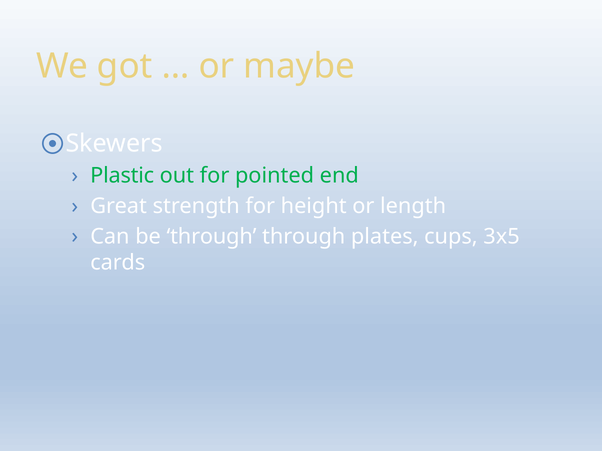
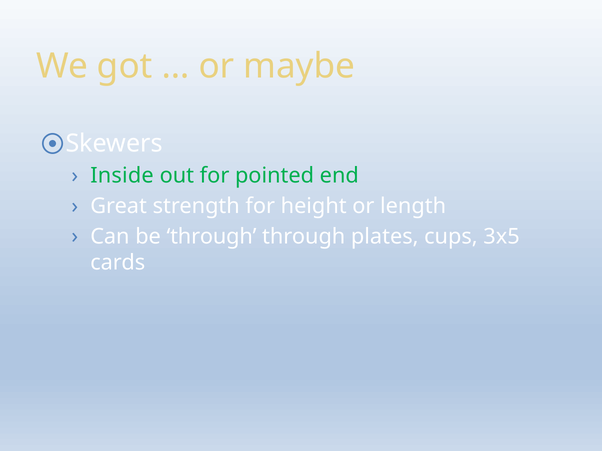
Plastic: Plastic -> Inside (122, 176)
